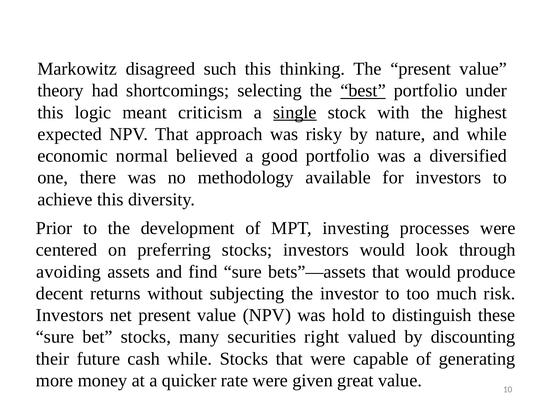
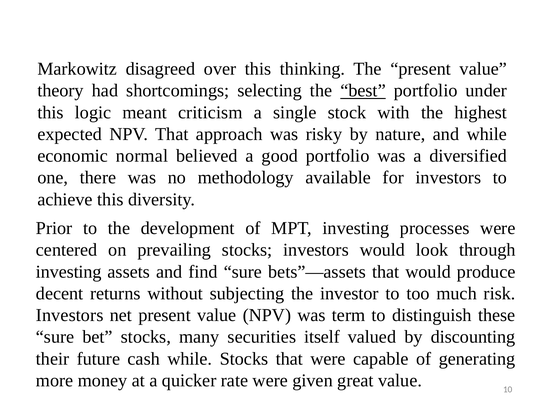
such: such -> over (220, 69)
single underline: present -> none (295, 113)
preferring: preferring -> prevailing (174, 250)
avoiding: avoiding -> investing (69, 272)
hold: hold -> term (349, 316)
right: right -> itself (322, 338)
